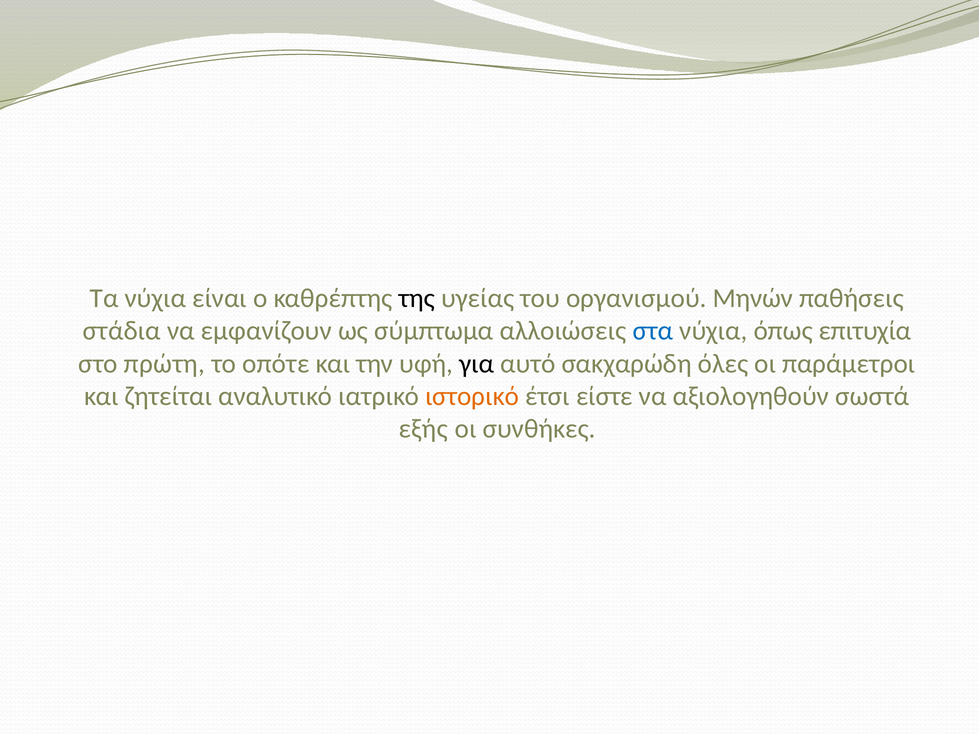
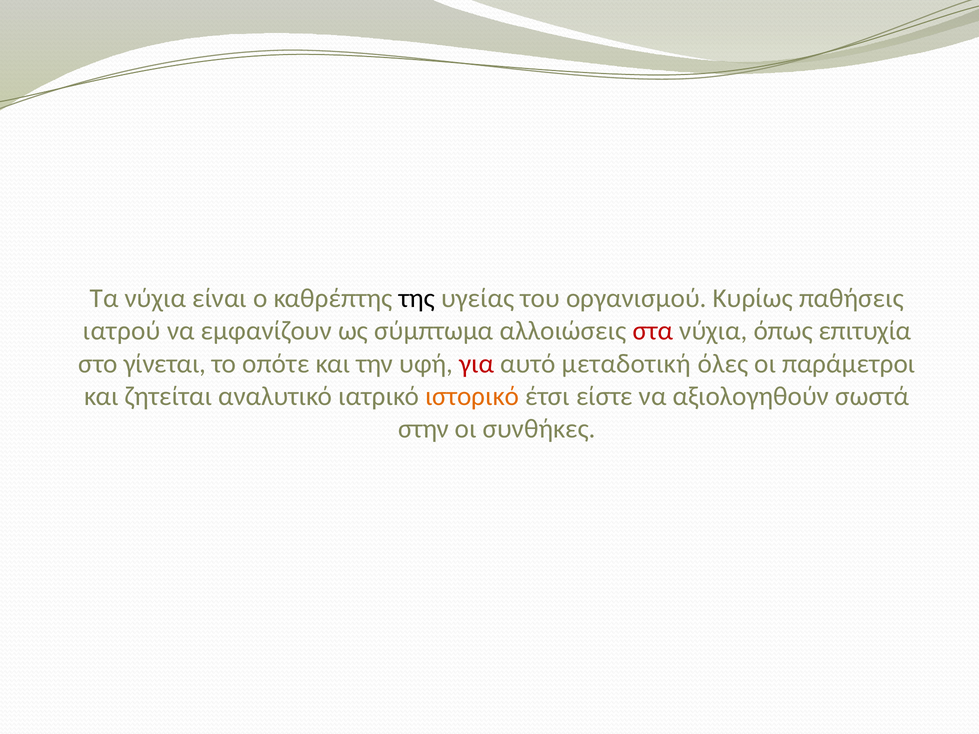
Μηνών: Μηνών -> Κυρίως (753, 298)
στάδια: στάδια -> ιατρού (122, 331)
στα colour: blue -> red (653, 331)
πρώτη: πρώτη -> γίνεται (165, 364)
για colour: black -> red (477, 364)
σακχαρώδη: σακχαρώδη -> μεταδοτική (626, 364)
εξής: εξής -> στην (424, 429)
